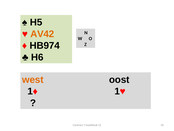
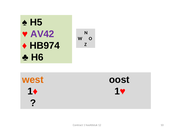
AV42 colour: orange -> purple (42, 34)
